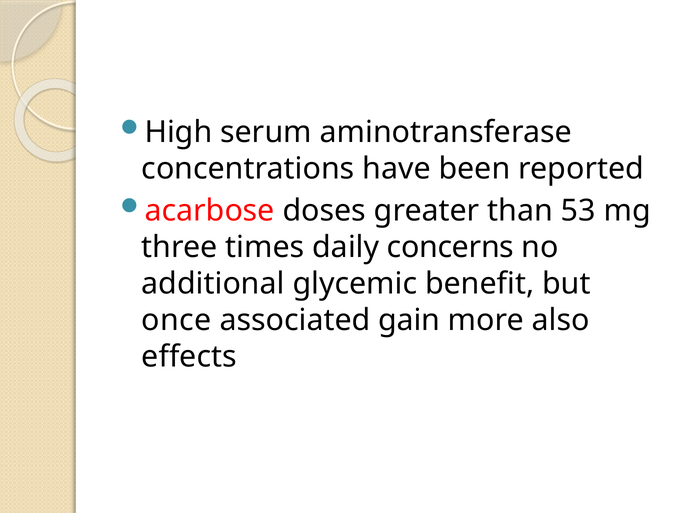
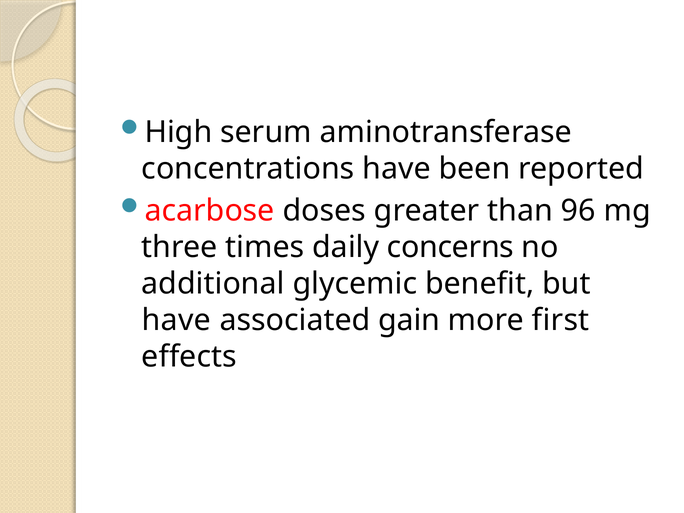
53: 53 -> 96 (578, 211)
once: once -> have (176, 320)
also: also -> first (561, 320)
